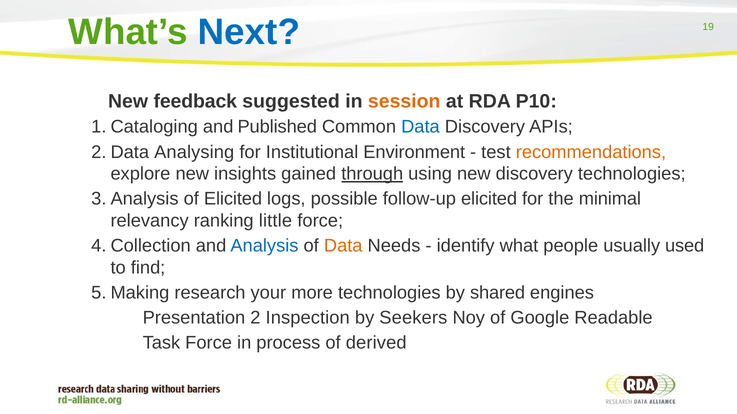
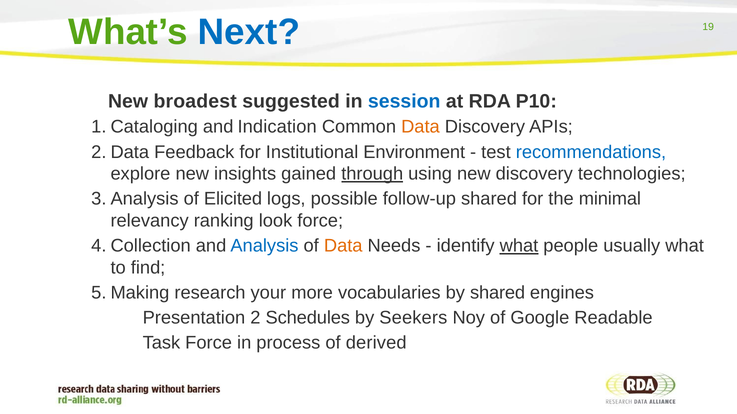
feedback: feedback -> broadest (195, 101)
session colour: orange -> blue (404, 101)
Published: Published -> Indication (277, 127)
Data colour: blue -> orange (420, 127)
Analysing: Analysing -> Feedback (194, 152)
recommendations colour: orange -> blue (591, 152)
follow-up elicited: elicited -> shared (489, 199)
little: little -> look (276, 221)
what underline: none -> present (519, 246)
usually used: used -> what (685, 246)
more technologies: technologies -> vocabularies (389, 293)
Inspection: Inspection -> Schedules (308, 318)
